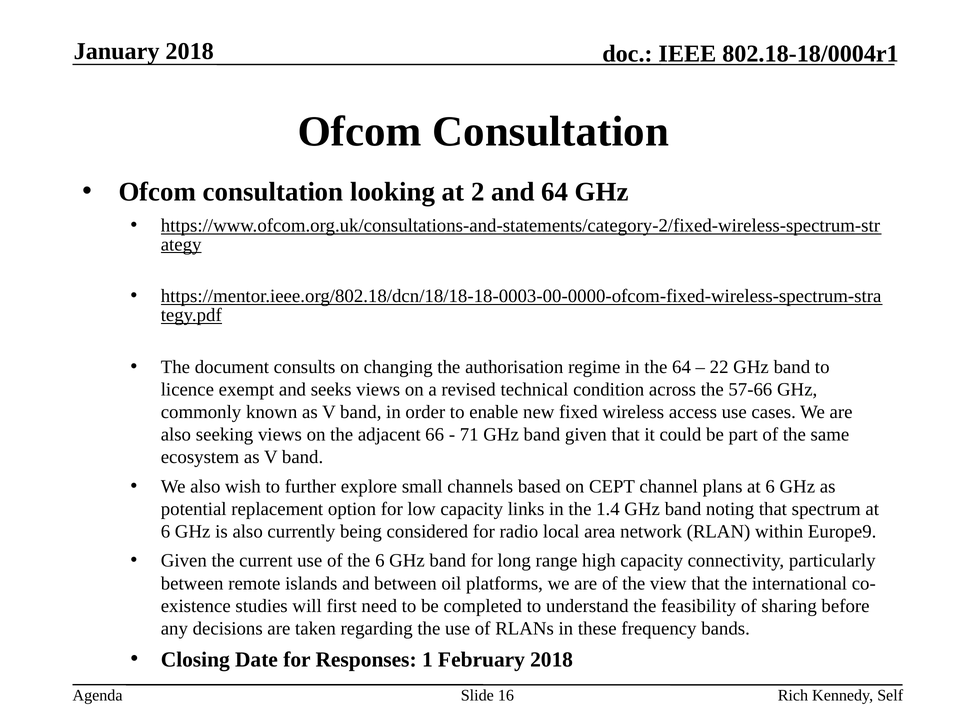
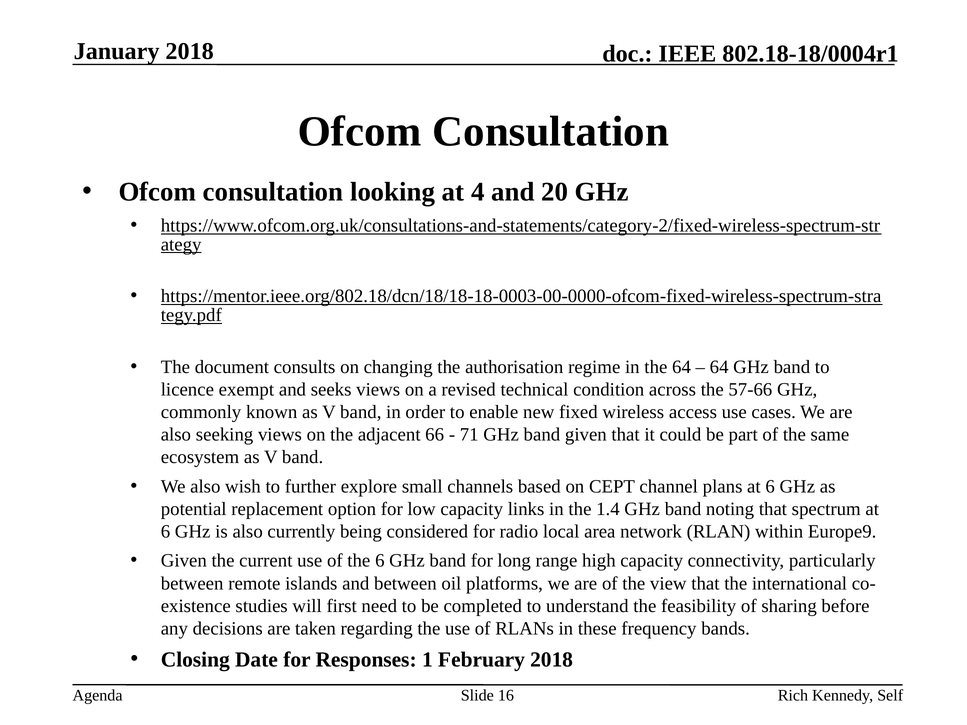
2: 2 -> 4 (478, 192)
and 64: 64 -> 20 (555, 192)
22: 22 -> 64 (719, 367)
